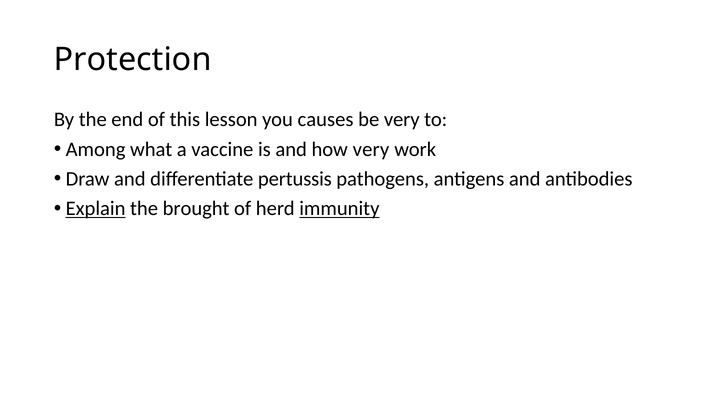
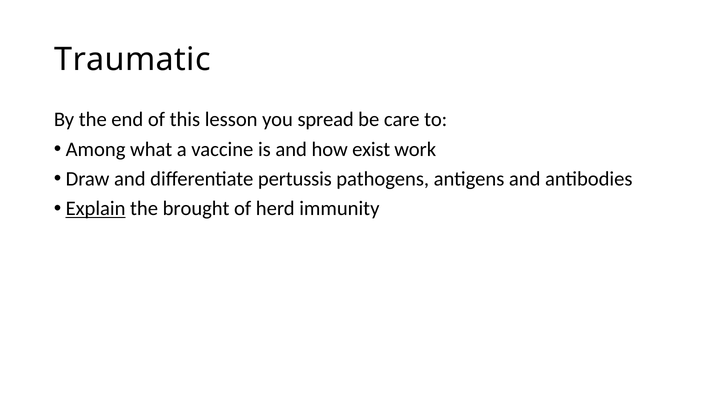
Protection: Protection -> Traumatic (133, 59)
causes: causes -> spread (326, 120)
be very: very -> care (402, 120)
how very: very -> exist (371, 149)
immunity underline: present -> none (339, 208)
